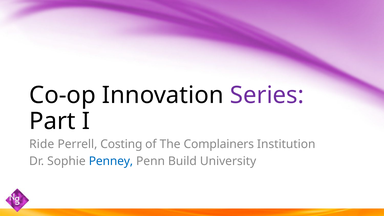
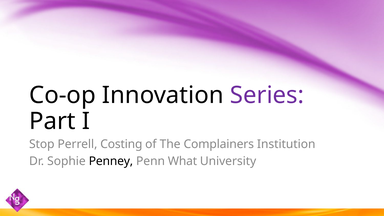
Ride: Ride -> Stop (42, 144)
Penney colour: blue -> black (111, 161)
Build: Build -> What (182, 161)
